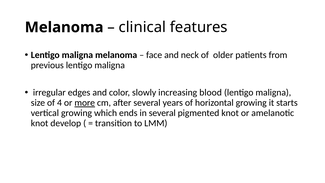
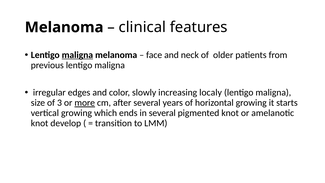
maligna underline: none -> present (77, 55)
blood: blood -> localy (211, 92)
4: 4 -> 3 (60, 103)
